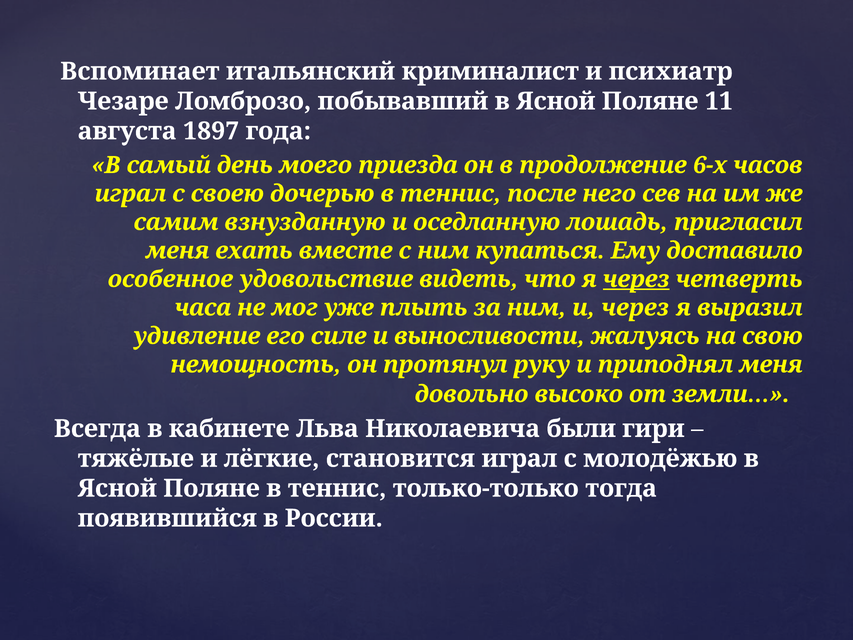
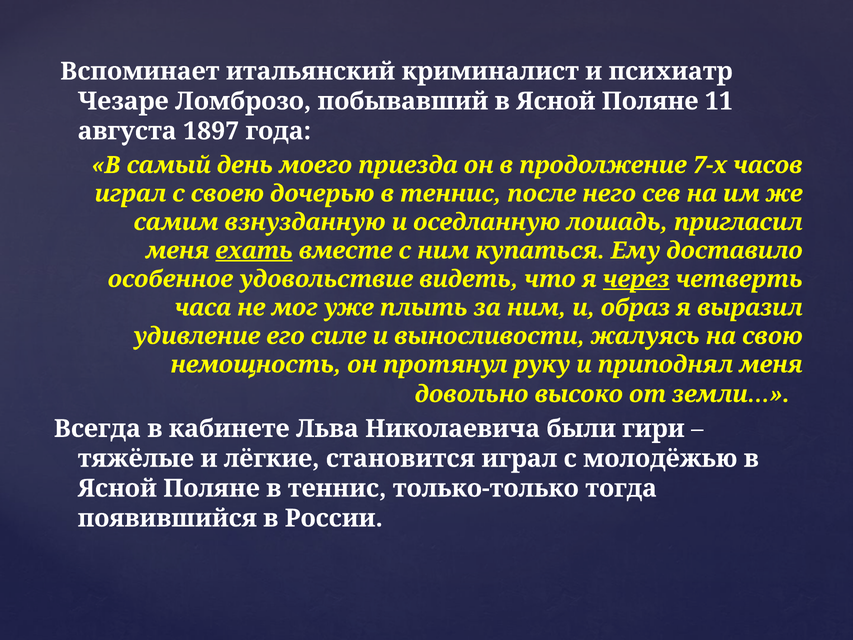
6-х: 6-х -> 7-х (710, 165)
ехать underline: none -> present (254, 251)
и через: через -> образ (636, 308)
